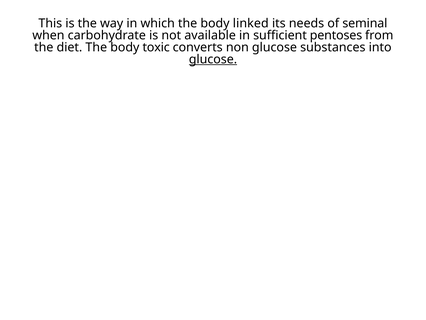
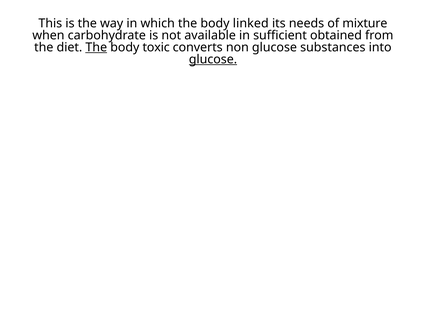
seminal: seminal -> mixture (365, 23)
pentoses: pentoses -> obtained (336, 35)
The underline: none -> present (96, 47)
